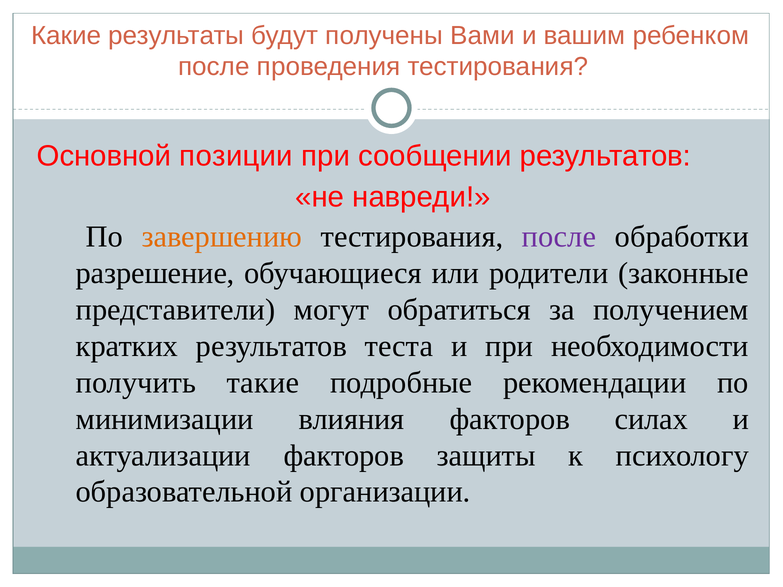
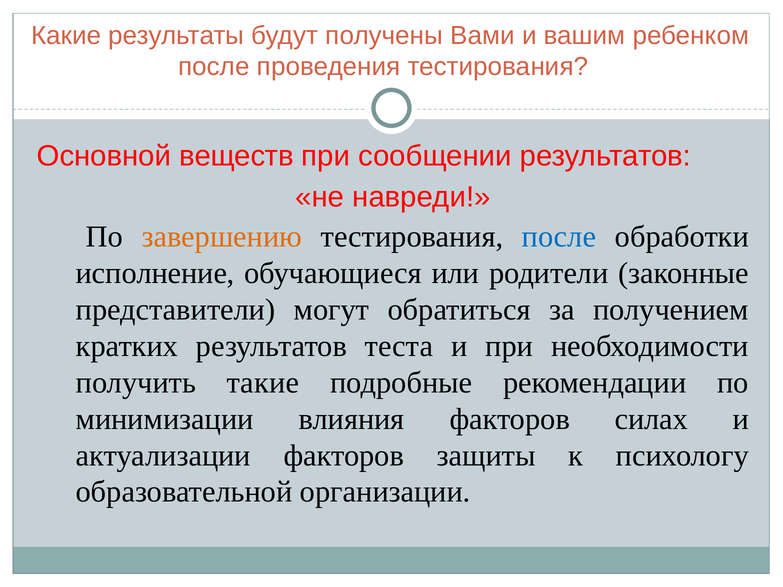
позиции: позиции -> веществ (236, 156)
после colour: purple -> blue (559, 237)
разрешение: разрешение -> исполнение (155, 273)
